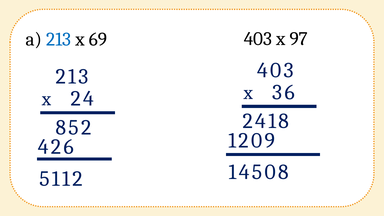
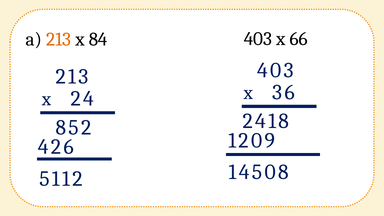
213 colour: blue -> orange (59, 39)
69: 69 -> 84 (98, 39)
97: 97 -> 66 (299, 39)
